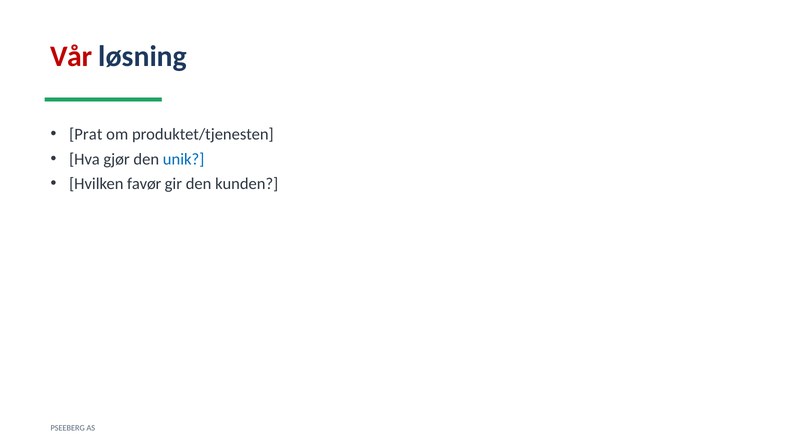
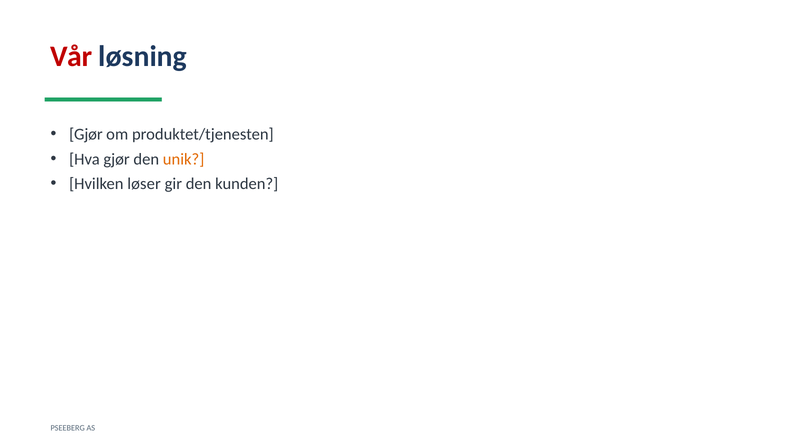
Prat: Prat -> Gjør (86, 134)
unik colour: blue -> orange (184, 159)
favør: favør -> løser (144, 184)
